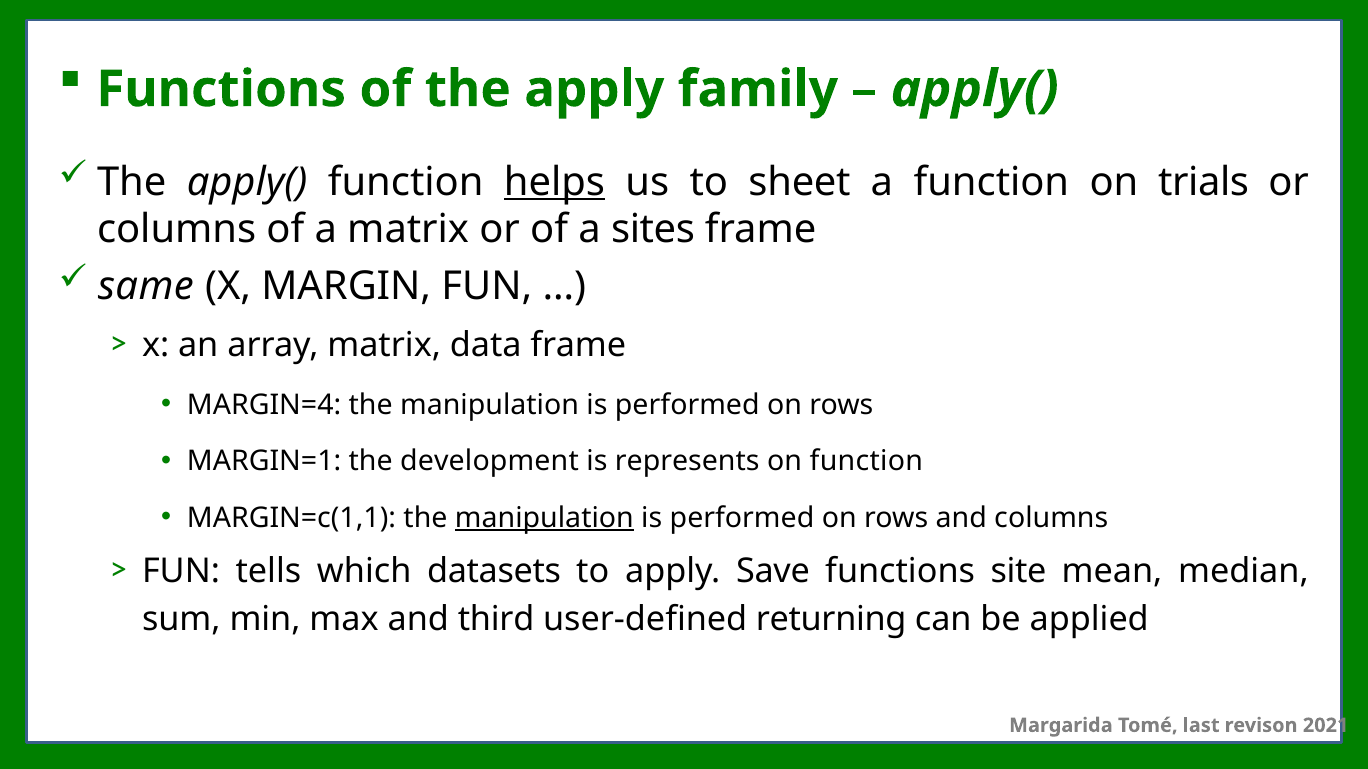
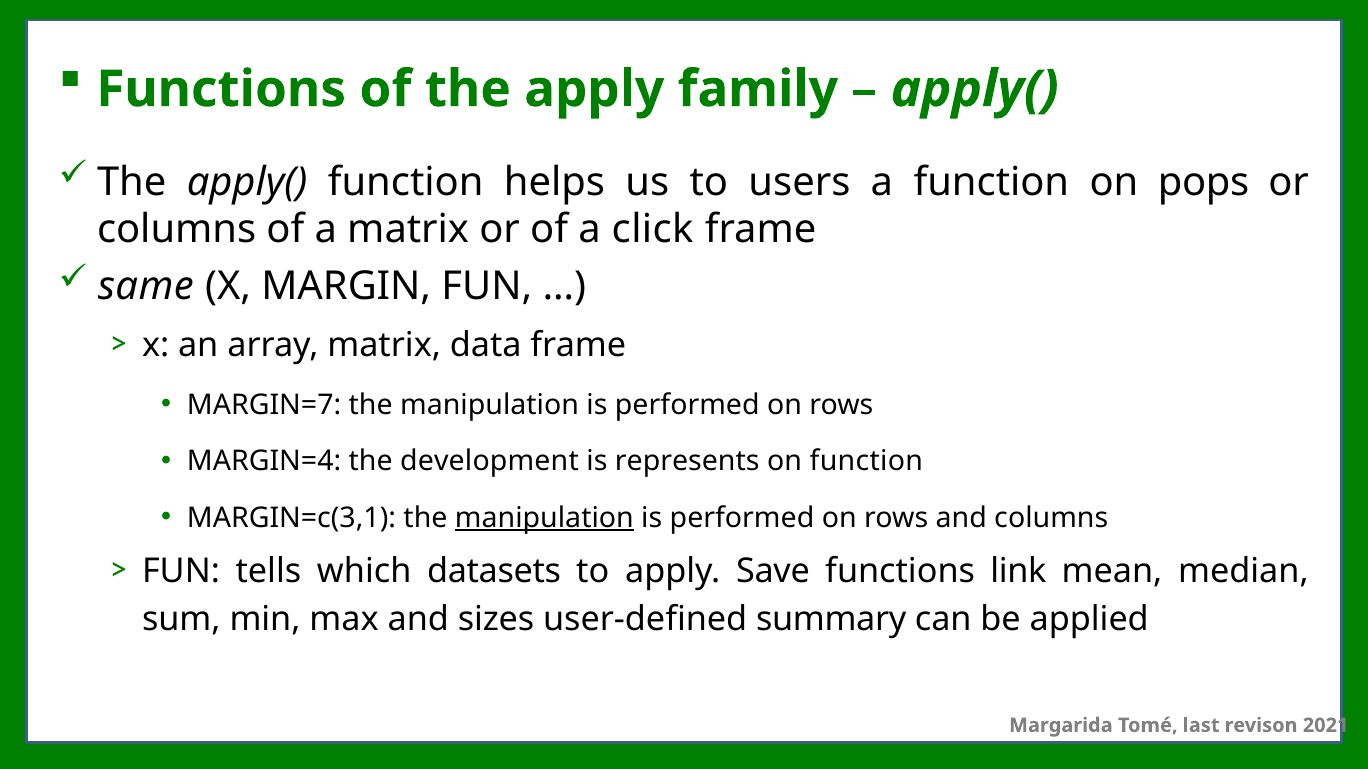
helps underline: present -> none (554, 182)
sheet: sheet -> users (799, 182)
trials: trials -> pops (1204, 182)
sites: sites -> click (653, 230)
MARGIN=4: MARGIN=4 -> MARGIN=7 (264, 405)
MARGIN=1: MARGIN=1 -> MARGIN=4 (264, 462)
MARGIN=c(1,1: MARGIN=c(1,1 -> MARGIN=c(3,1 (291, 518)
site: site -> link (1018, 572)
third: third -> sizes (496, 619)
returning: returning -> summary (831, 619)
